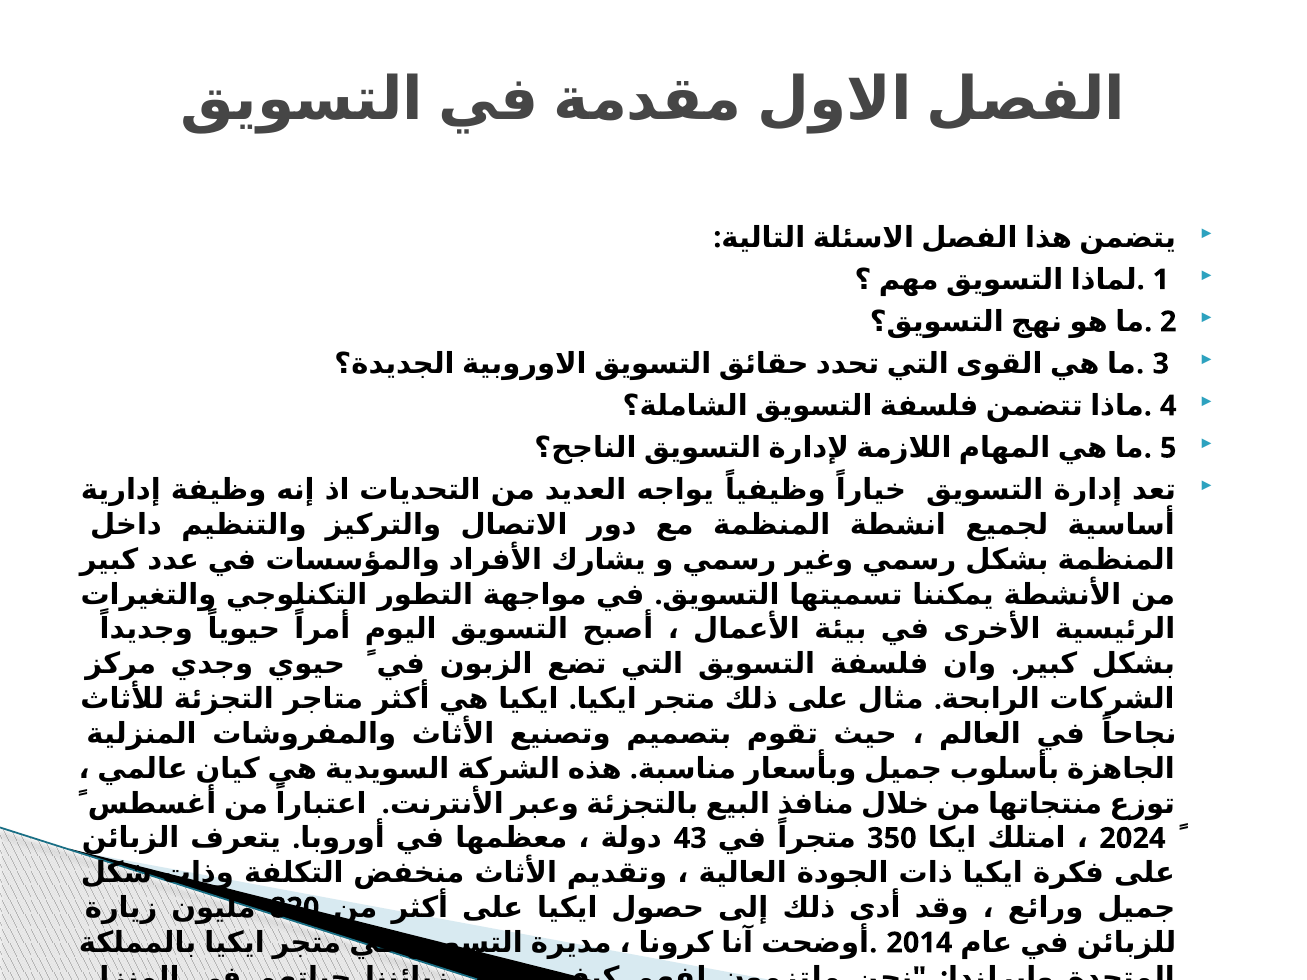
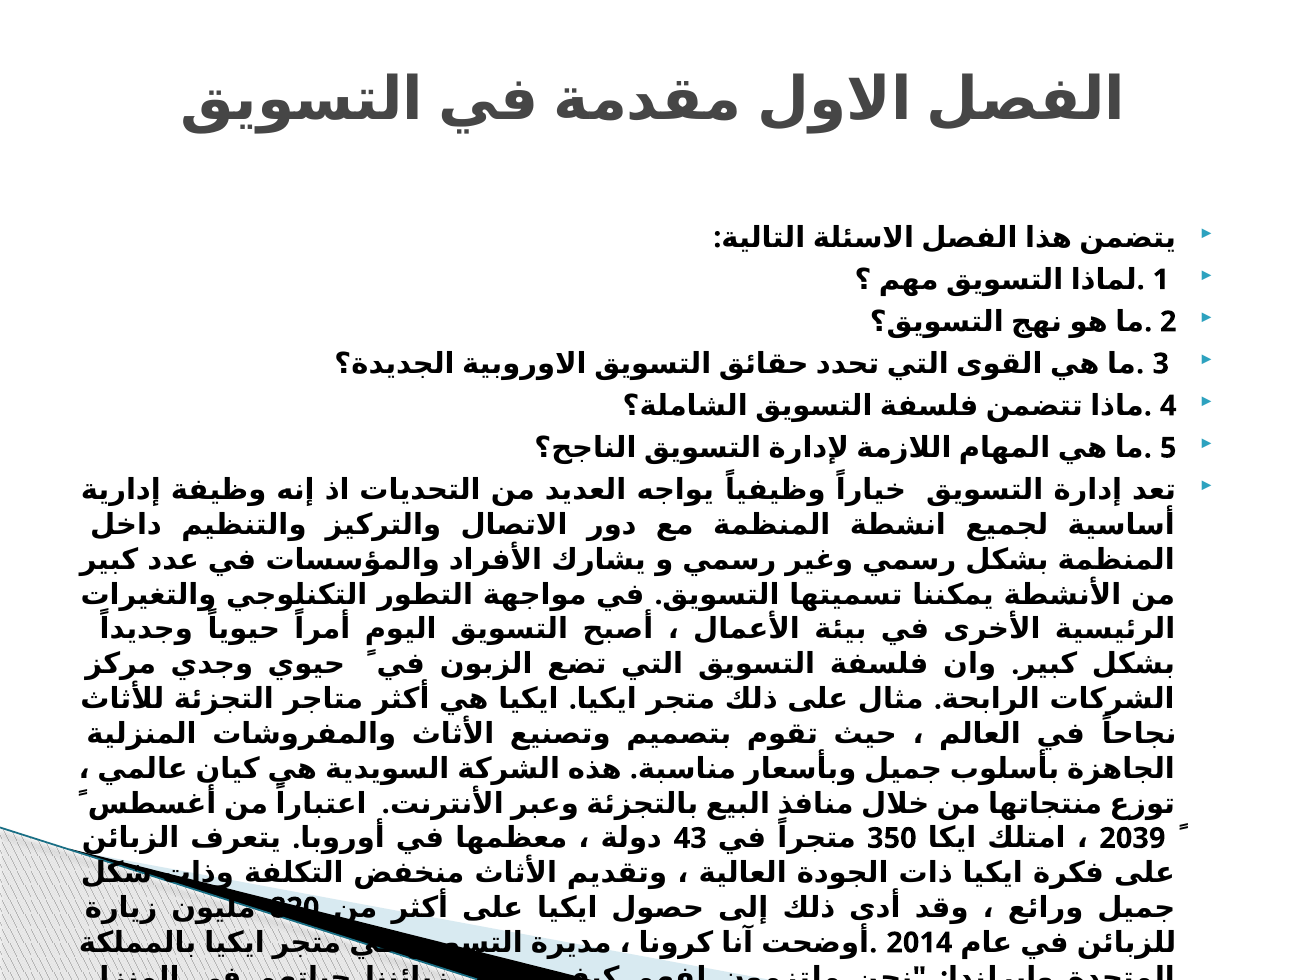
2024: 2024 -> 2039 (1132, 839)
